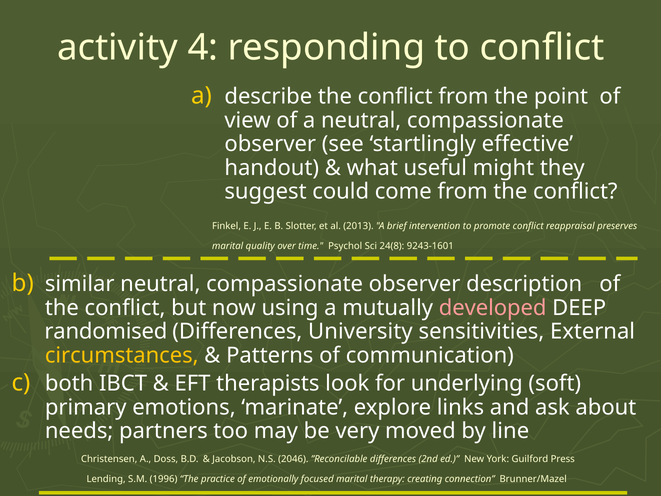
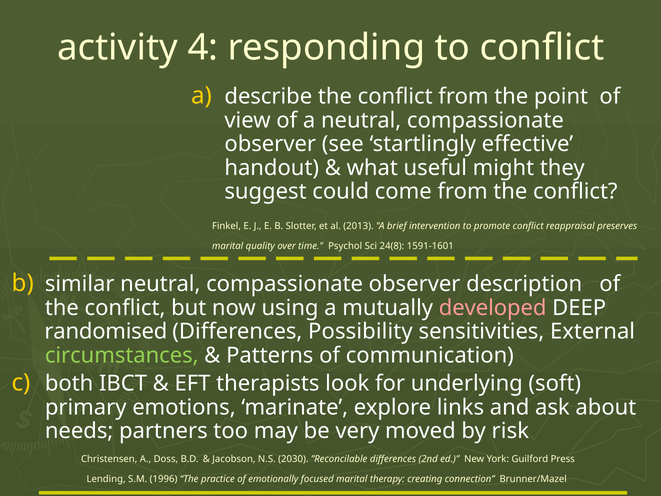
9243-1601: 9243-1601 -> 1591-1601 (430, 246)
University: University -> Possibility (360, 331)
circumstances colour: yellow -> light green (122, 355)
line: line -> risk (510, 431)
2046: 2046 -> 2030 (293, 459)
